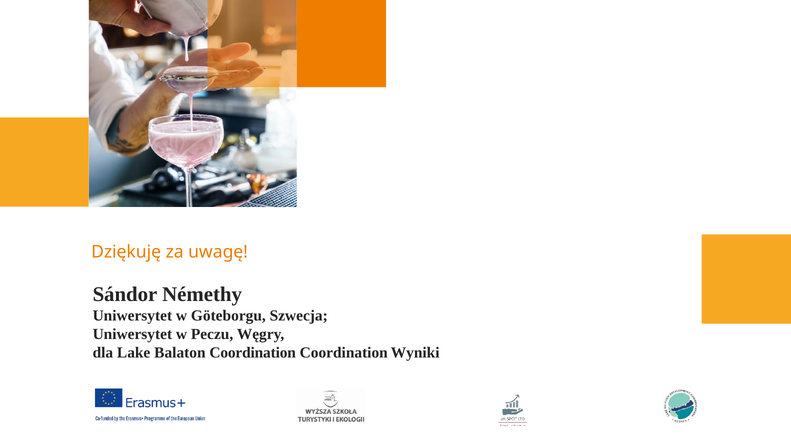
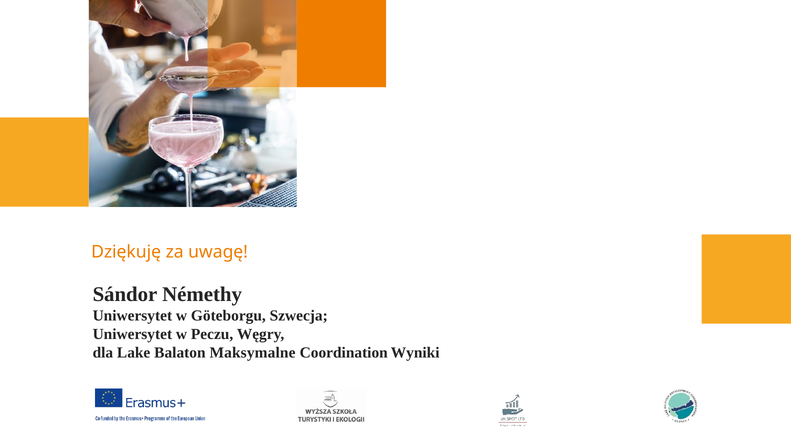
Balaton Coordination: Coordination -> Maksymalne (253, 353)
